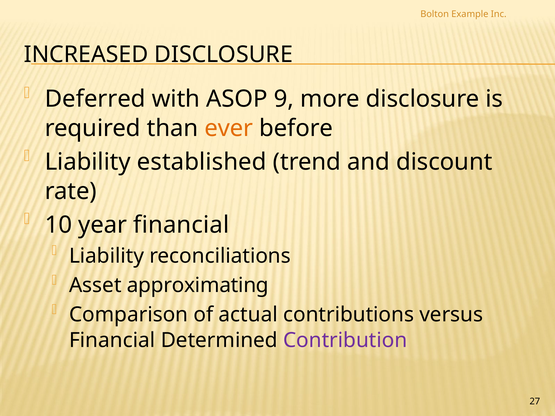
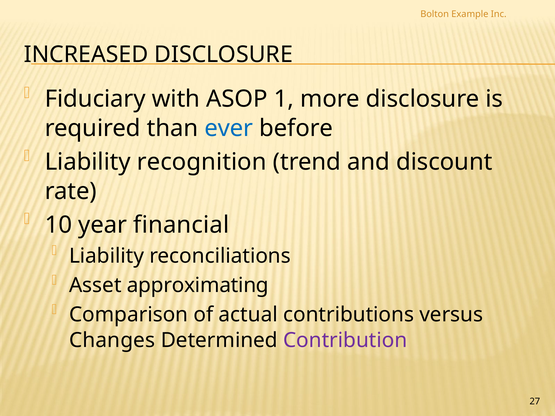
Deferred: Deferred -> Fiduciary (95, 99)
9: 9 -> 1 (284, 99)
ever colour: orange -> blue (229, 128)
established: established -> recognition (202, 162)
Financial: Financial -> Changes (112, 341)
